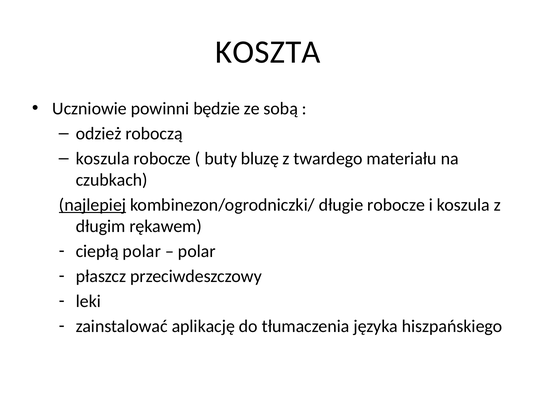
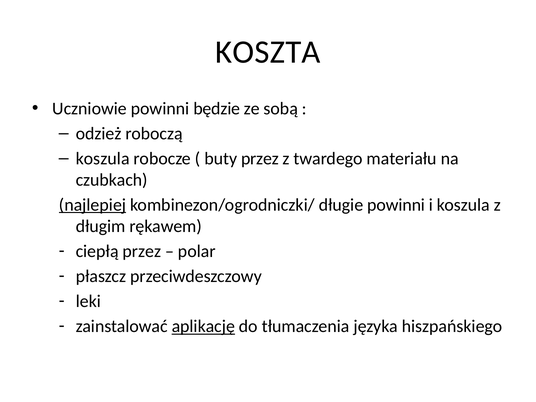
buty bluzę: bluzę -> przez (260, 158)
długie robocze: robocze -> powinni (396, 205)
ciepłą polar: polar -> przez (142, 251)
aplikację underline: none -> present (203, 326)
